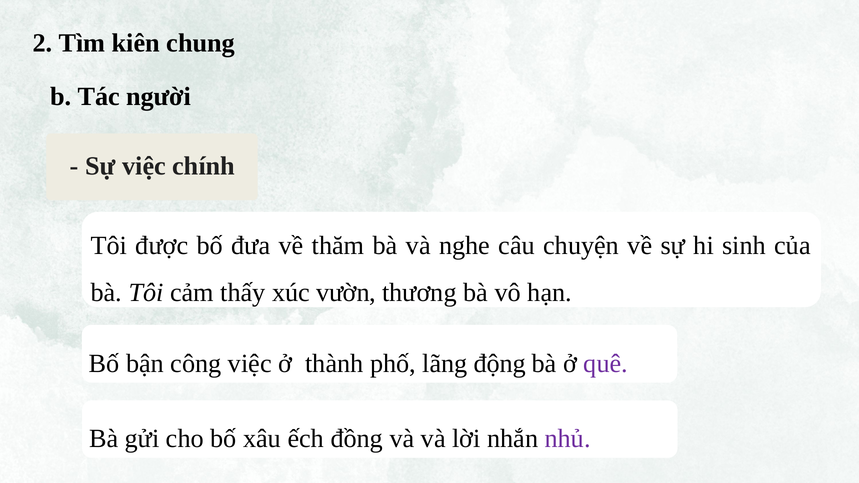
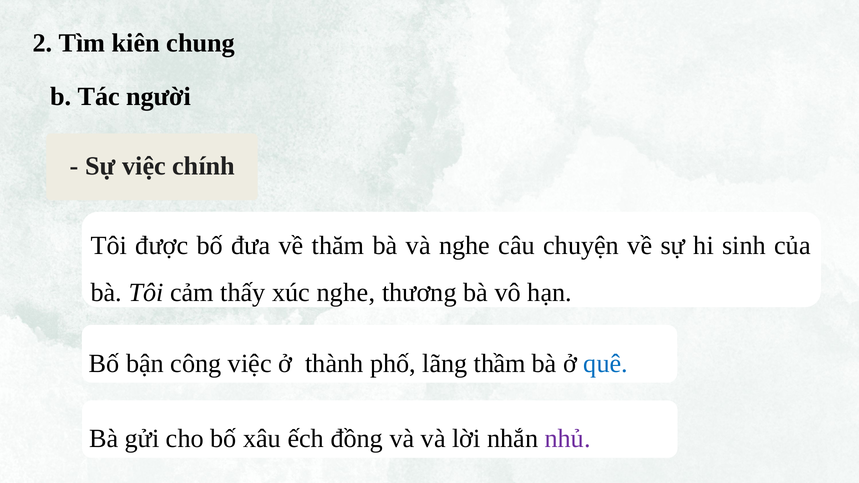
xúc vườn: vườn -> nghe (346, 293)
động: động -> thầm (500, 364)
quê colour: purple -> blue (606, 364)
